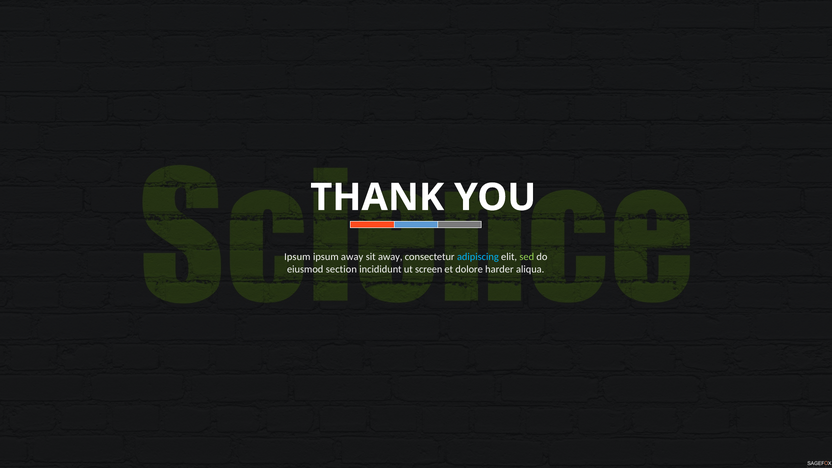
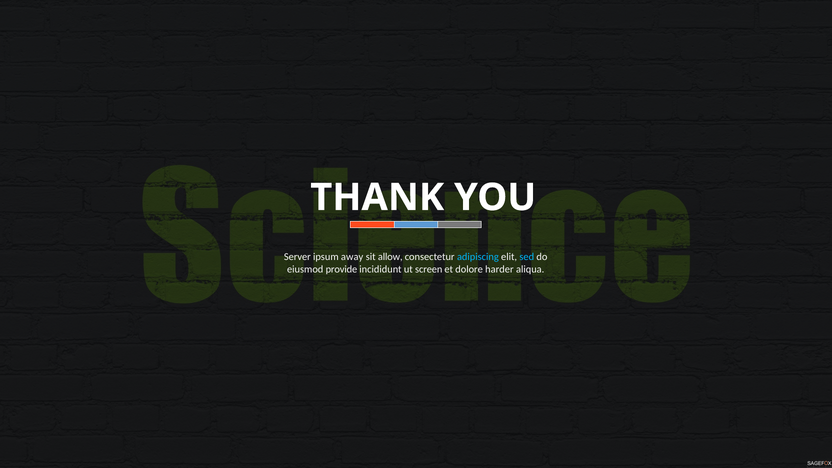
Ipsum: Ipsum -> Server (297, 257)
sit away: away -> allow (390, 257)
sed colour: light green -> light blue (527, 257)
section: section -> provide (341, 269)
